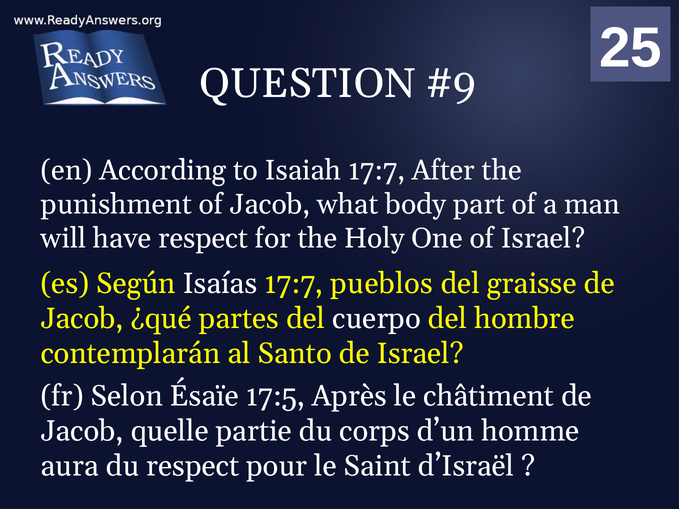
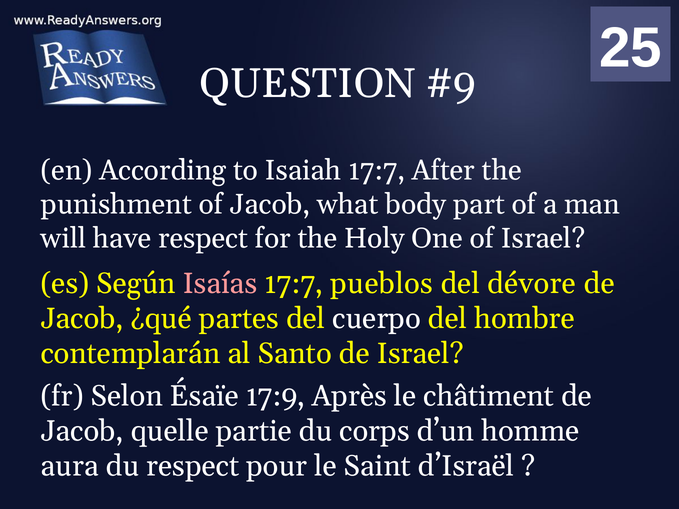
Isaías colour: white -> pink (220, 284)
graisse: graisse -> dévore (532, 284)
17:5: 17:5 -> 17:9 (275, 396)
